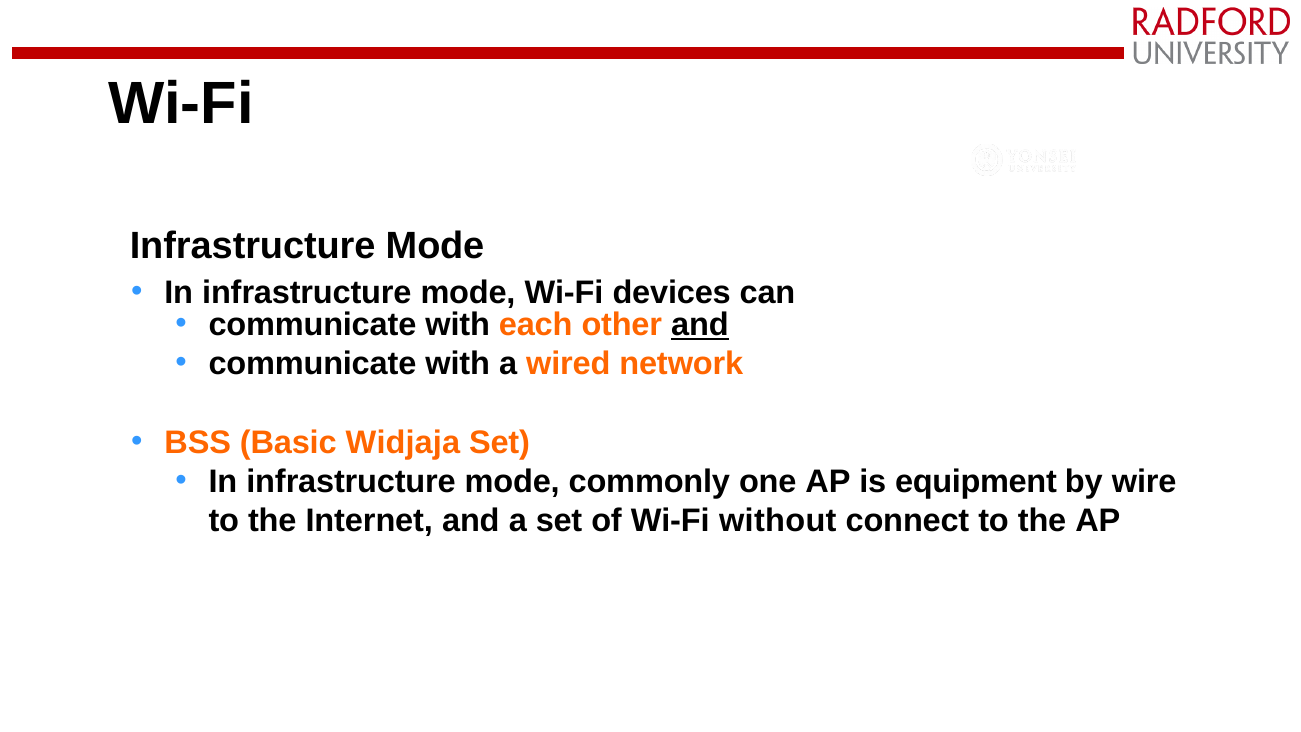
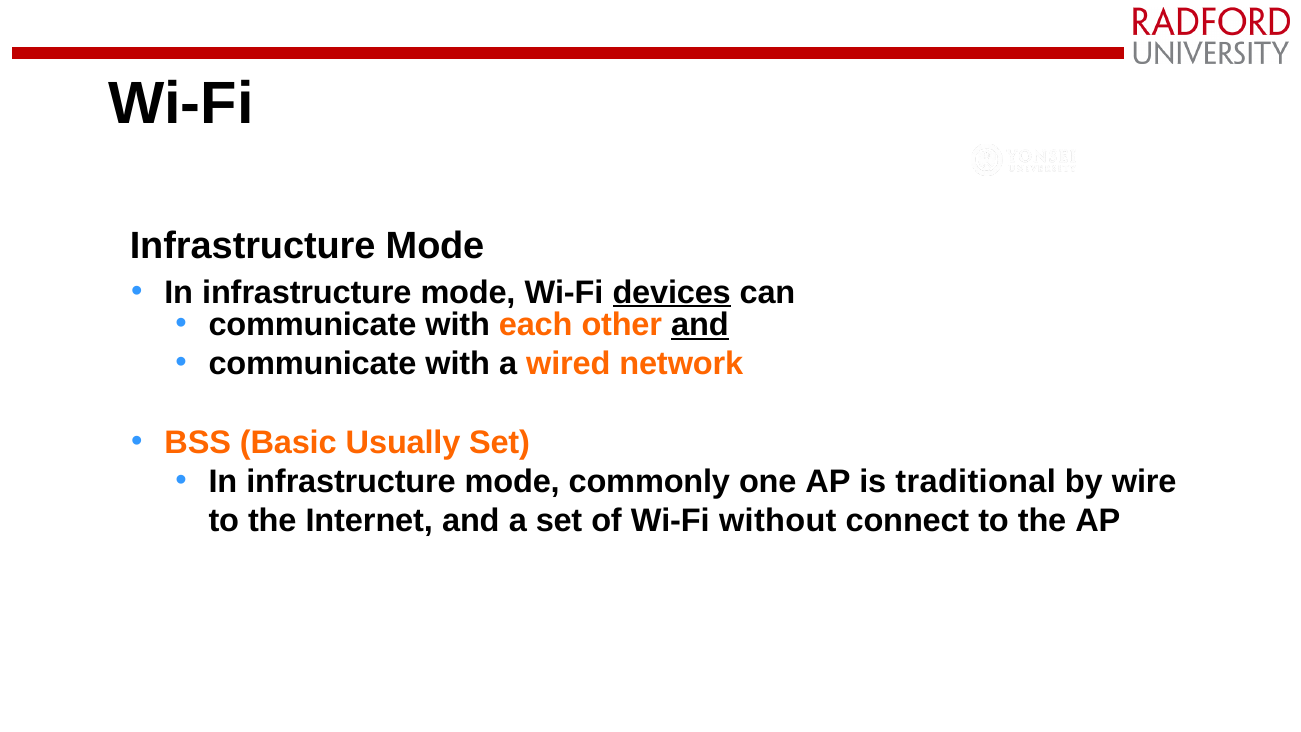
devices underline: none -> present (672, 292)
Widjaja: Widjaja -> Usually (403, 442)
equipment: equipment -> traditional (976, 481)
